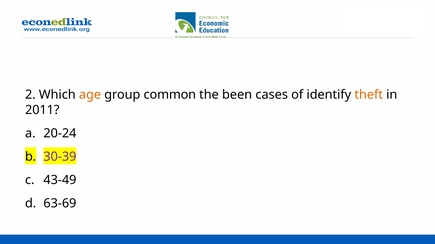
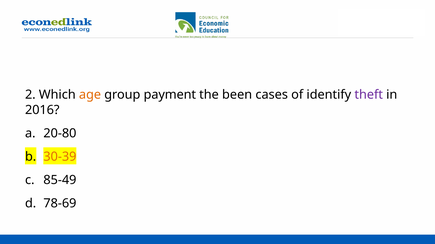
common: common -> payment (170, 95)
theft colour: orange -> purple (369, 95)
2011: 2011 -> 2016 (42, 110)
20-24: 20-24 -> 20-80 (60, 134)
30-39 colour: purple -> orange (60, 157)
43-49: 43-49 -> 85-49 (60, 180)
63-69: 63-69 -> 78-69 (60, 204)
